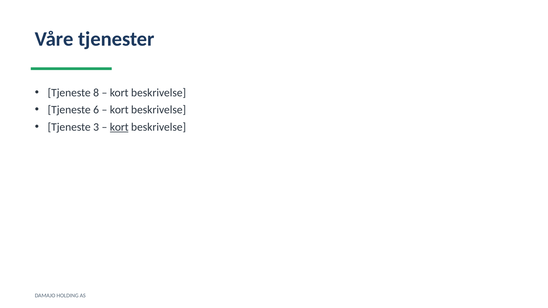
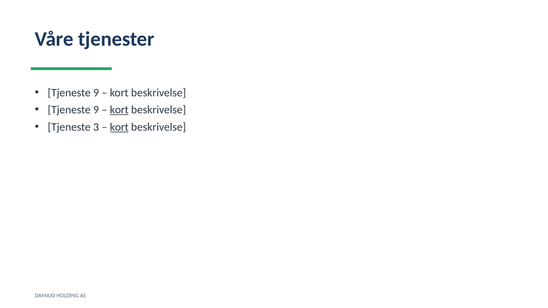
8: 8 -> 9 (96, 93)
6: 6 -> 9 (96, 110)
kort underline: none -> present (119, 110)
